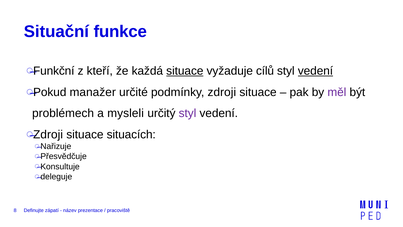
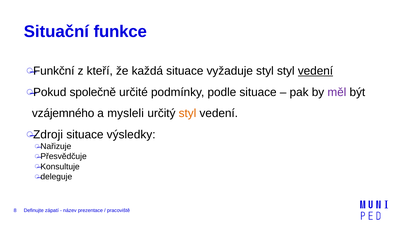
situace underline: present -> none (185, 71)
vyžaduje cílů: cílů -> styl (265, 71)
manažer: manažer -> společně (93, 92)
podmínky zdroji: zdroji -> podle (222, 92)
problémech: problémech -> vzájemného (63, 113)
styl colour: purple -> orange (187, 113)
situacích: situacích -> výsledky (131, 134)
